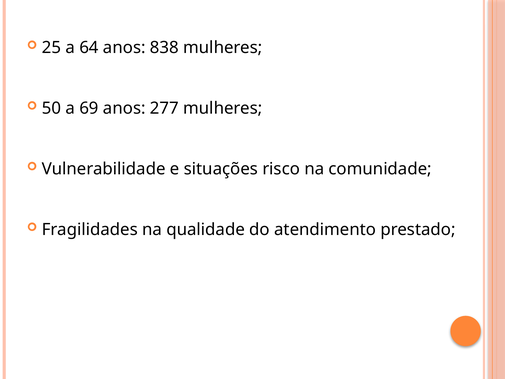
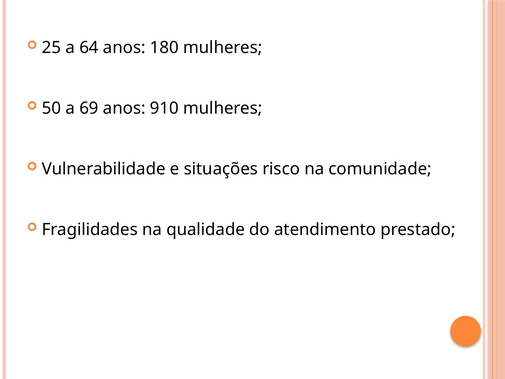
838: 838 -> 180 (164, 48)
277: 277 -> 910 (164, 108)
